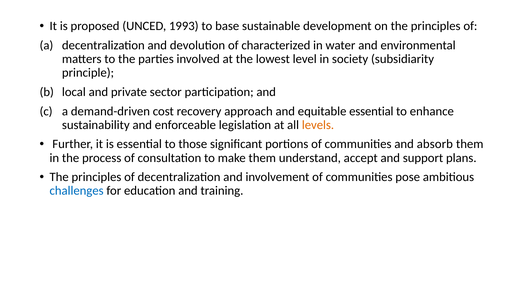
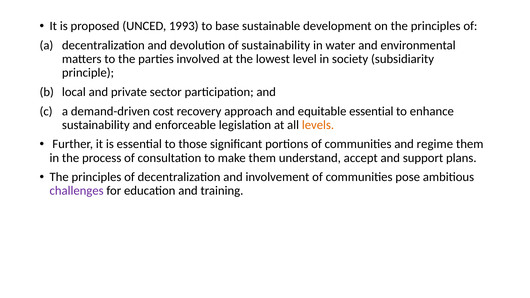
of characterized: characterized -> sustainability (276, 45)
absorb: absorb -> regime (435, 144)
challenges colour: blue -> purple (77, 191)
